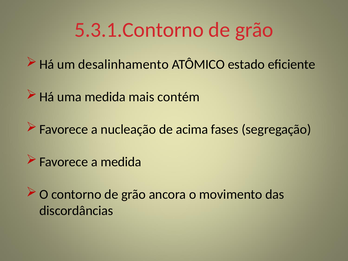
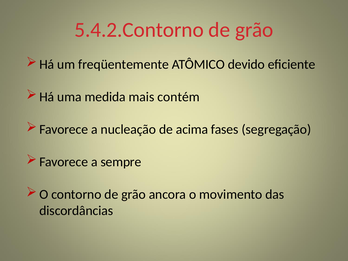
5.3.1.Contorno: 5.3.1.Contorno -> 5.4.2.Contorno (139, 30)
desalinhamento: desalinhamento -> freqüentemente (124, 64)
estado: estado -> devido (246, 64)
a medida: medida -> sempre (121, 162)
